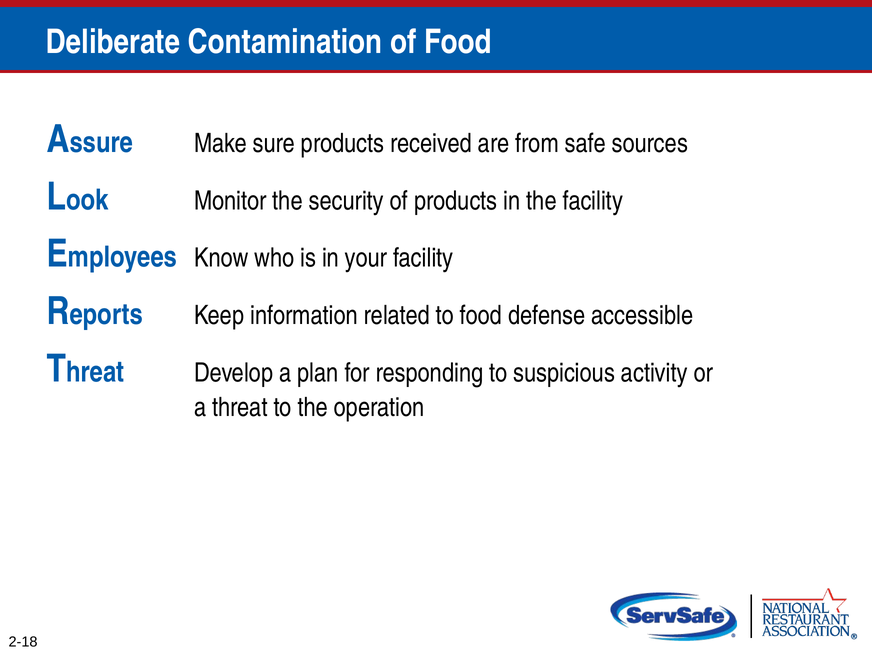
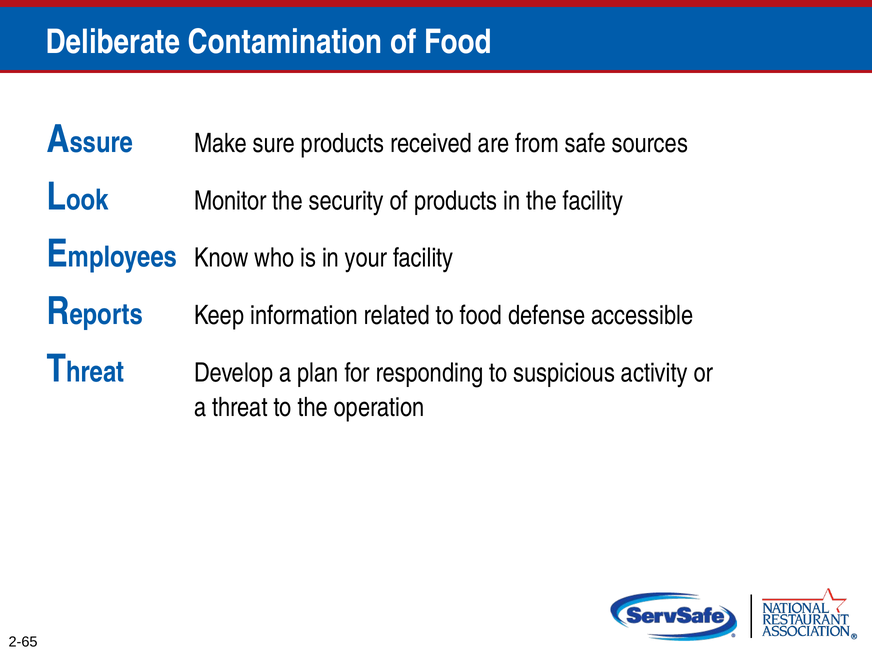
2-18: 2-18 -> 2-65 (23, 642)
